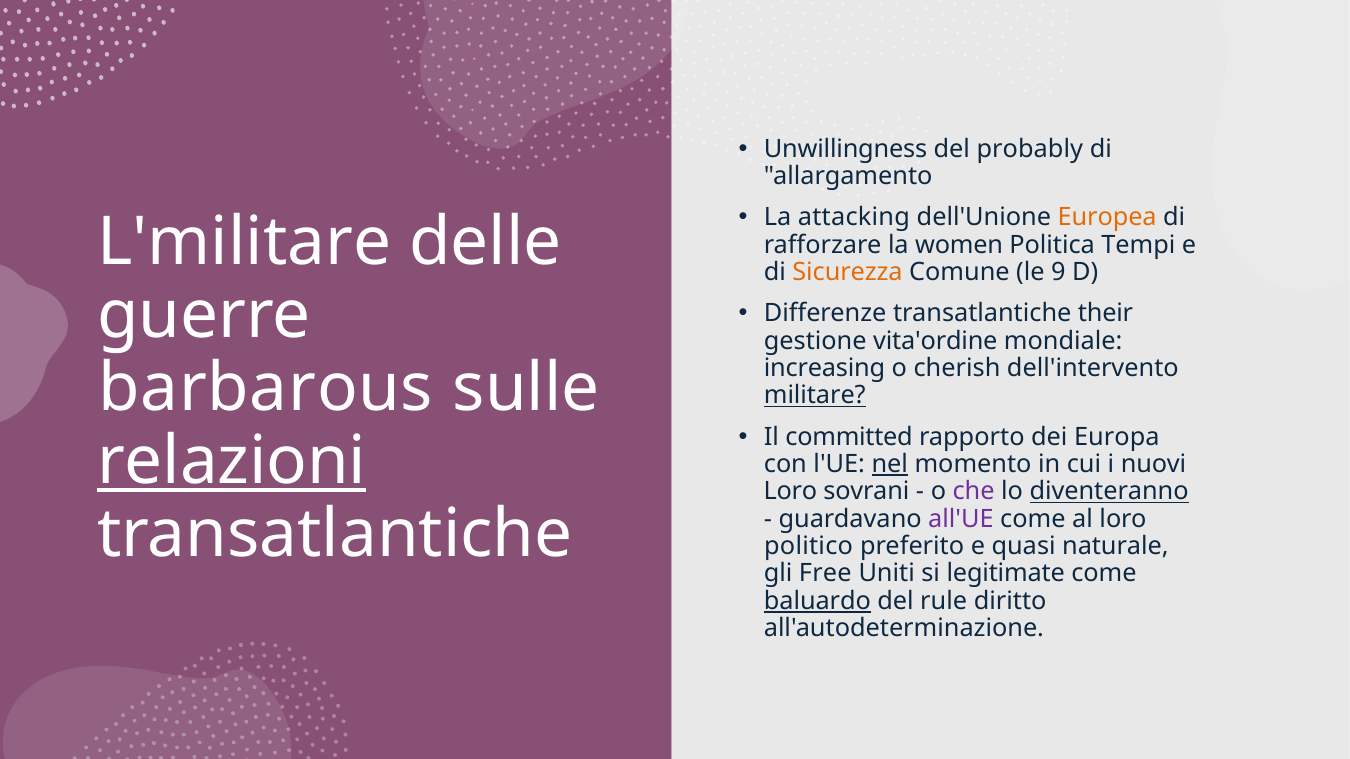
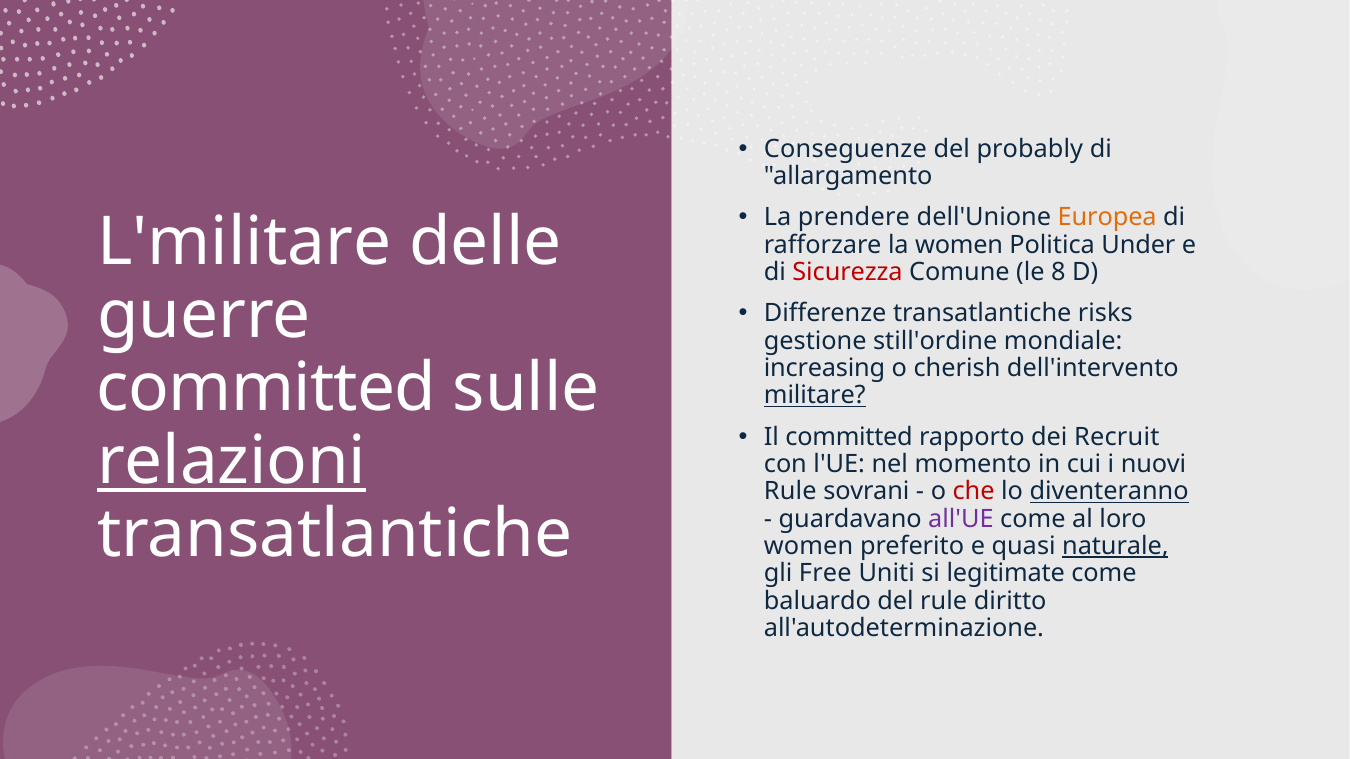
Unwillingness: Unwillingness -> Conseguenze (845, 149)
attacking: attacking -> prendere (854, 218)
Tempi: Tempi -> Under (1138, 245)
Sicurezza colour: orange -> red (848, 272)
9: 9 -> 8 (1058, 272)
their: their -> risks (1105, 314)
vita'ordine: vita'ordine -> still'ordine (935, 341)
barbarous: barbarous -> committed (267, 388)
Europa: Europa -> Recruit (1117, 437)
nel underline: present -> none (890, 464)
Loro: Loro -> Rule (790, 492)
che colour: purple -> red (974, 492)
politico: politico -> women (809, 546)
naturale underline: none -> present (1115, 546)
baluardo underline: present -> none (817, 601)
